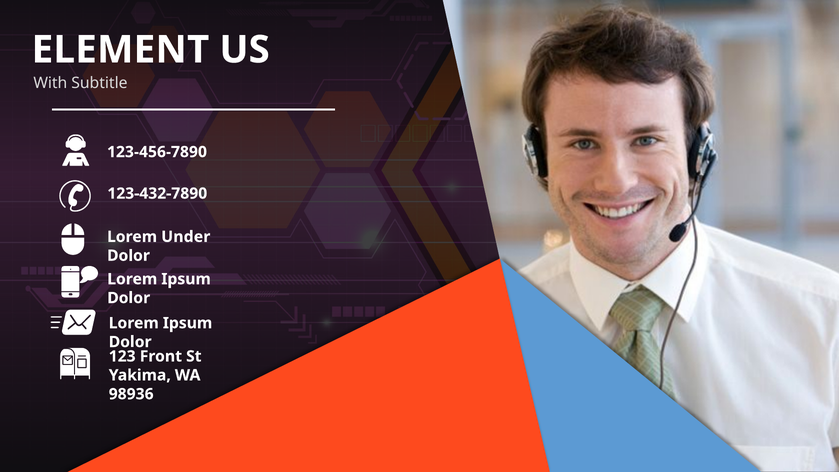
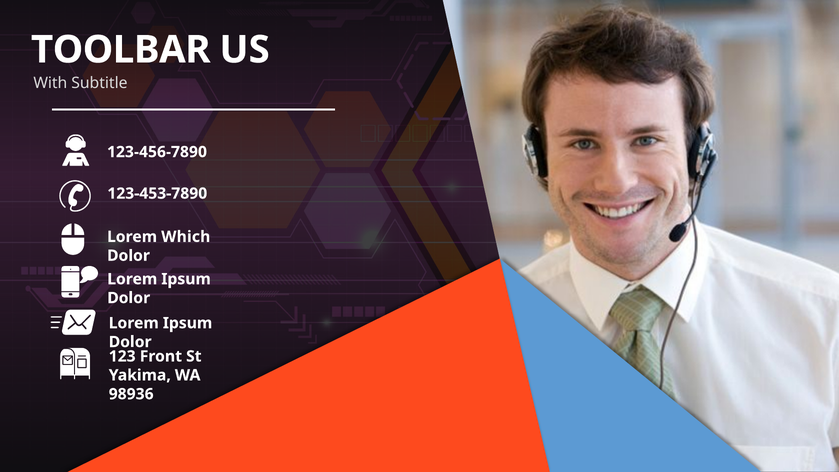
ELEMENT: ELEMENT -> TOOLBAR (121, 50)
123-432-7890: 123-432-7890 -> 123-453-7890 (157, 193)
Under: Under -> Which (186, 237)
